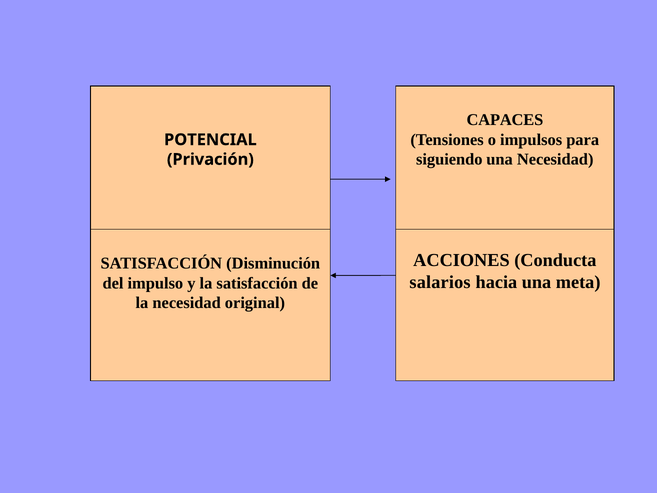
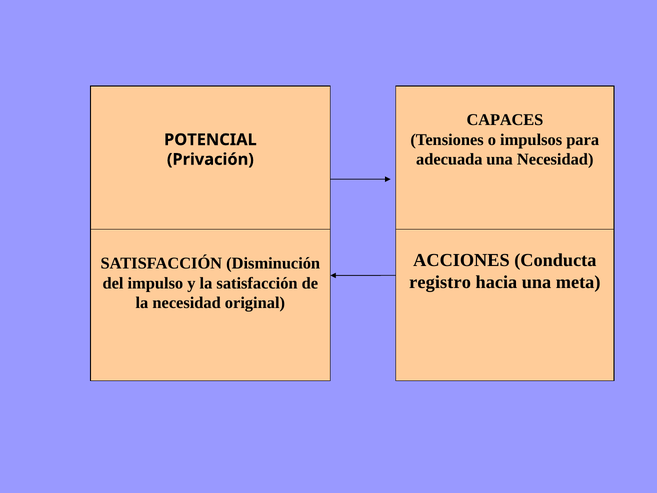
siguiendo: siguiendo -> adecuada (449, 159)
salarios: salarios -> registro (440, 282)
